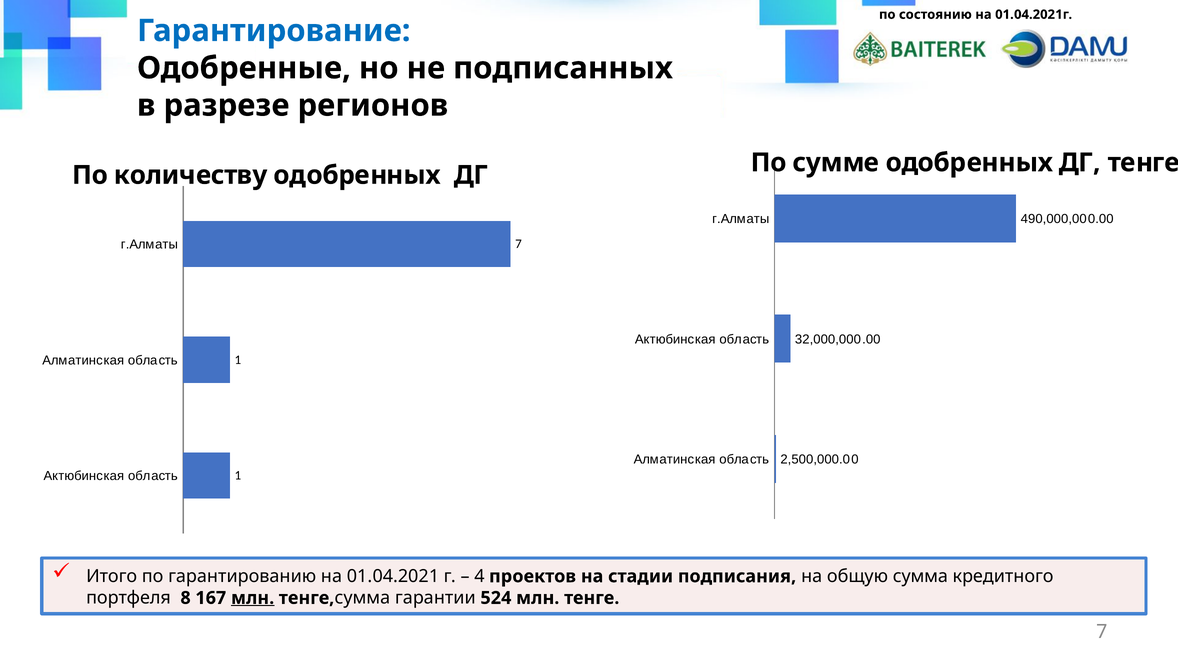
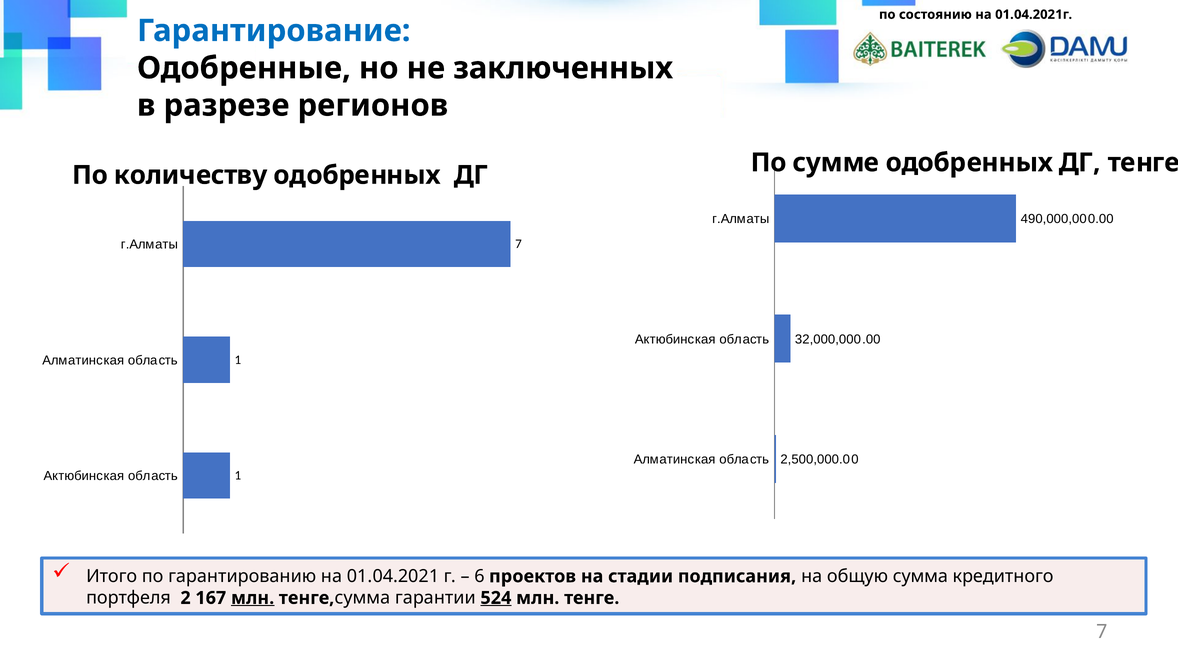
подписанных: подписанных -> заключенных (563, 68)
4: 4 -> 6 (479, 576)
8: 8 -> 2 (186, 598)
524 underline: none -> present (496, 598)
